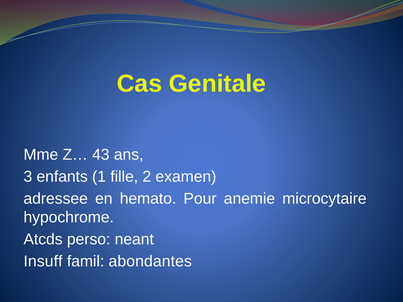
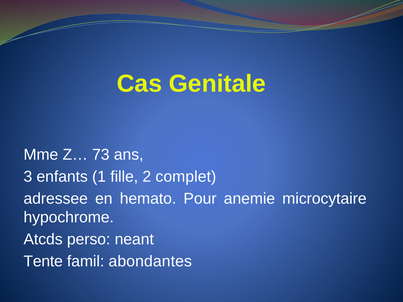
43: 43 -> 73 (101, 155)
examen: examen -> complet (186, 177)
Insuff: Insuff -> Tente (43, 261)
